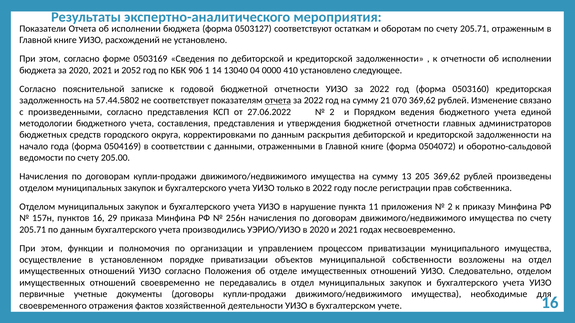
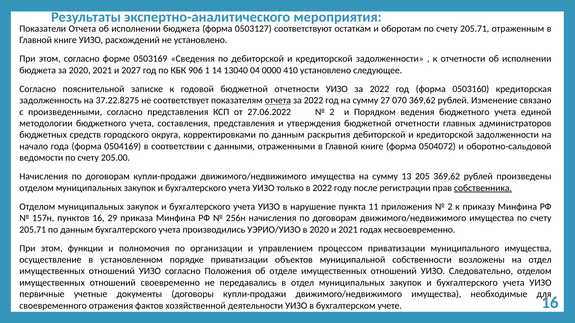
2052: 2052 -> 2027 (131, 70)
57.44.5802: 57.44.5802 -> 37.22.8275 (117, 101)
21: 21 -> 27 (385, 101)
собственника underline: none -> present (483, 188)
